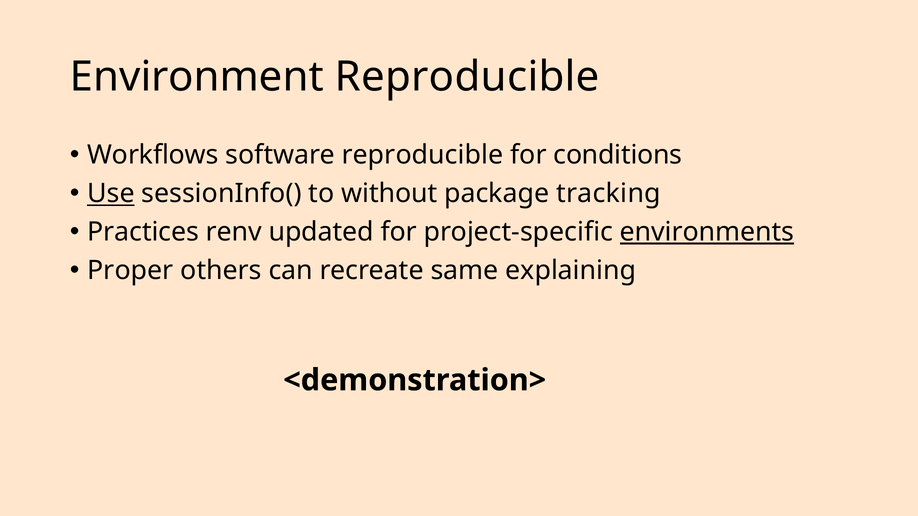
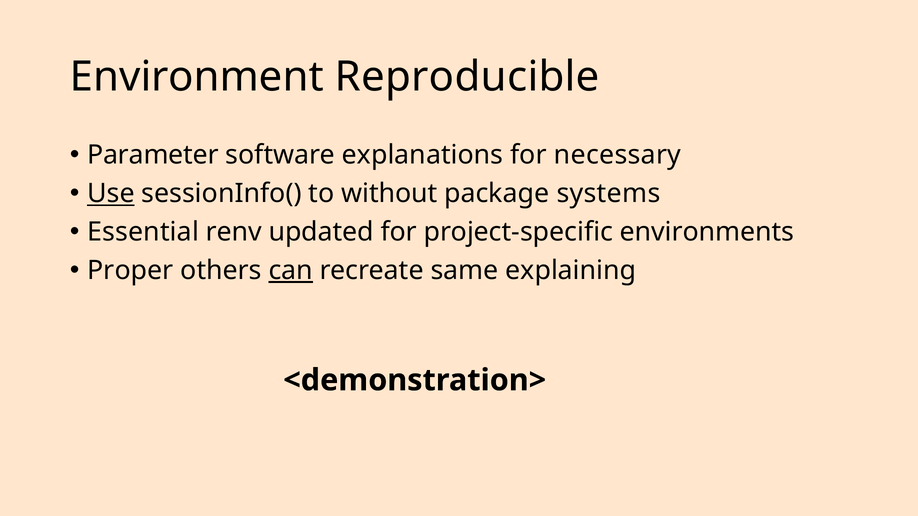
Workflows: Workflows -> Parameter (153, 155)
software reproducible: reproducible -> explanations (423, 155)
conditions: conditions -> necessary (618, 155)
tracking: tracking -> systems (609, 194)
Practices: Practices -> Essential (143, 232)
environments underline: present -> none (707, 232)
can underline: none -> present (291, 271)
